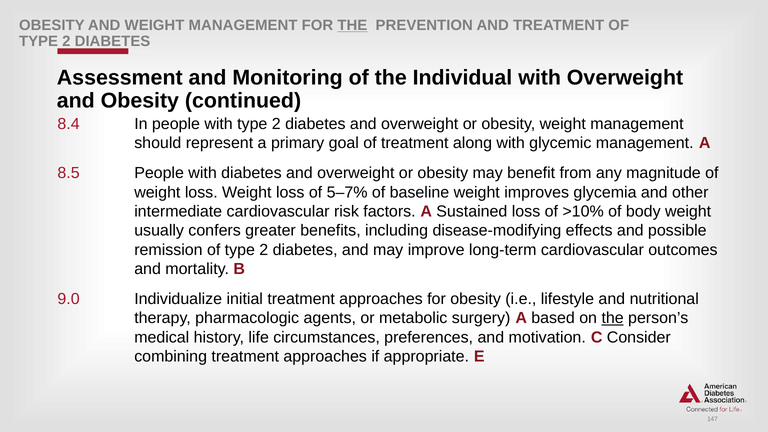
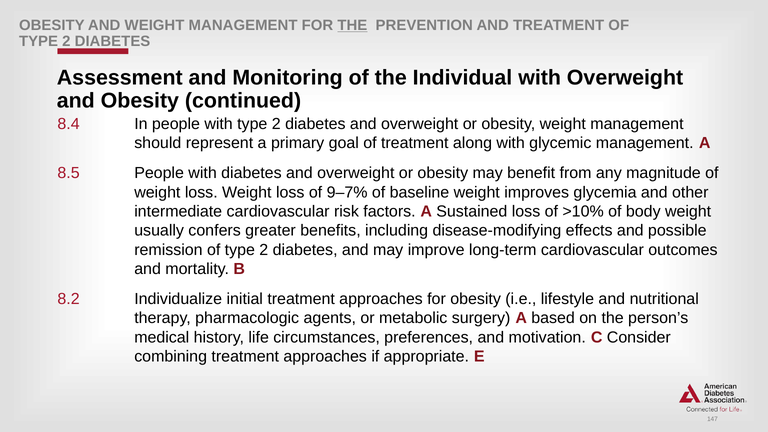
5–7%: 5–7% -> 9–7% (347, 192)
9.0: 9.0 -> 8.2 (69, 299)
the underline: present -> none (613, 318)
